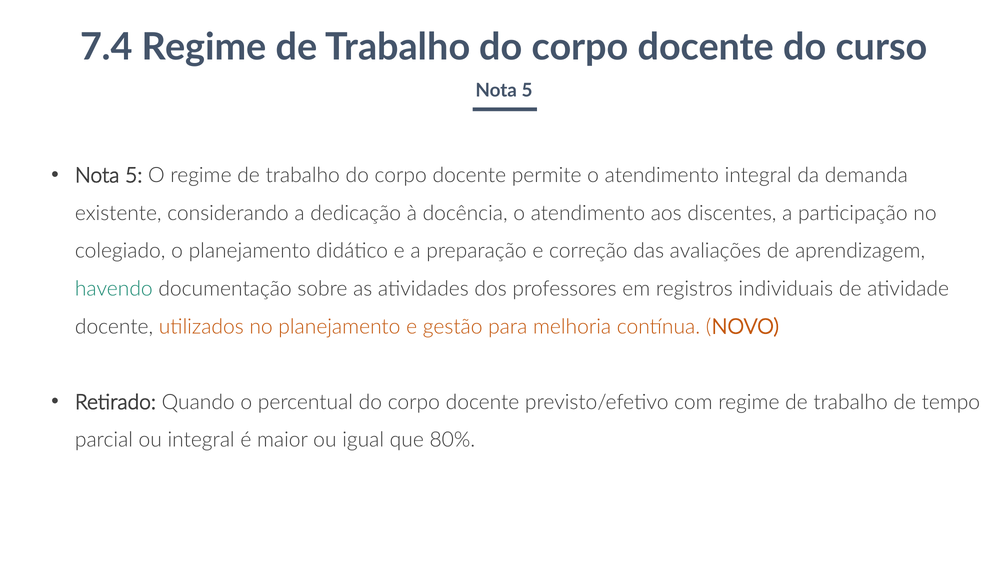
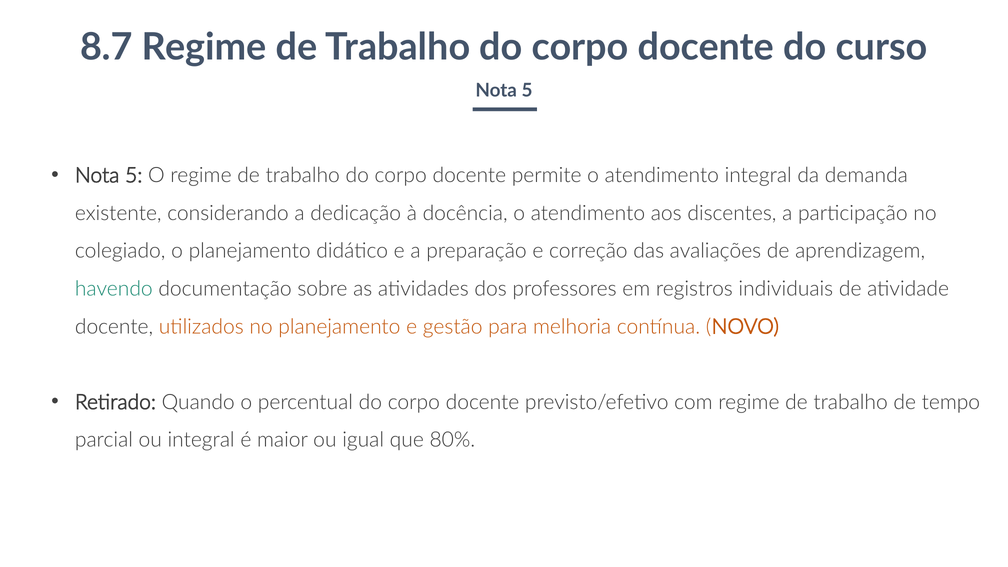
7.4: 7.4 -> 8.7 (106, 47)
